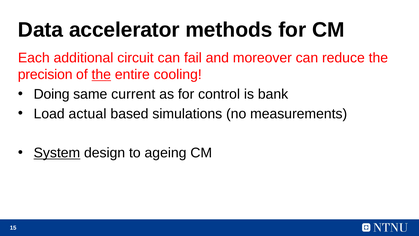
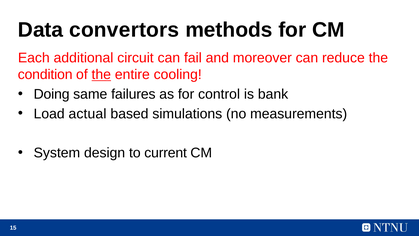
accelerator: accelerator -> convertors (124, 30)
precision: precision -> condition (45, 75)
current: current -> failures (133, 94)
System underline: present -> none (57, 153)
ageing: ageing -> current (166, 153)
